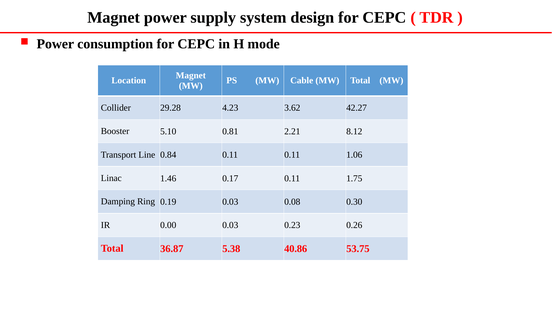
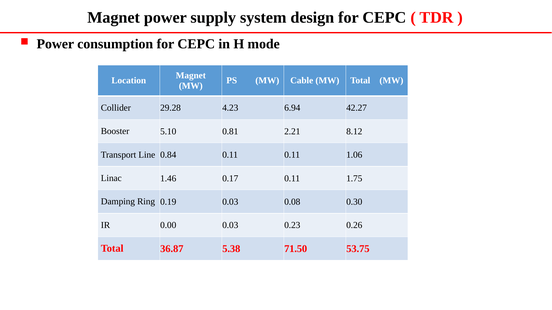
3.62: 3.62 -> 6.94 (292, 108)
40.86: 40.86 -> 71.50 (296, 249)
